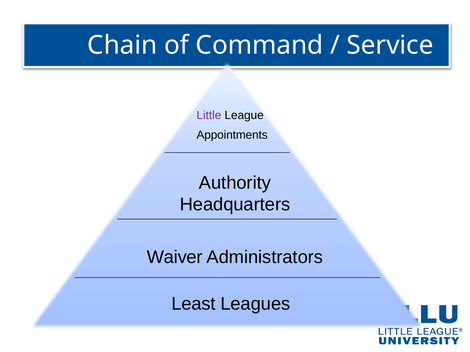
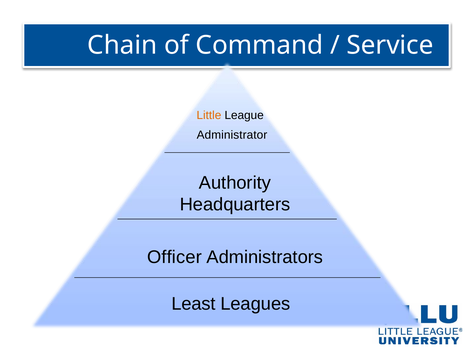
Little colour: purple -> orange (209, 115)
Appointments: Appointments -> Administrator (232, 135)
Waiver: Waiver -> Officer (175, 257)
